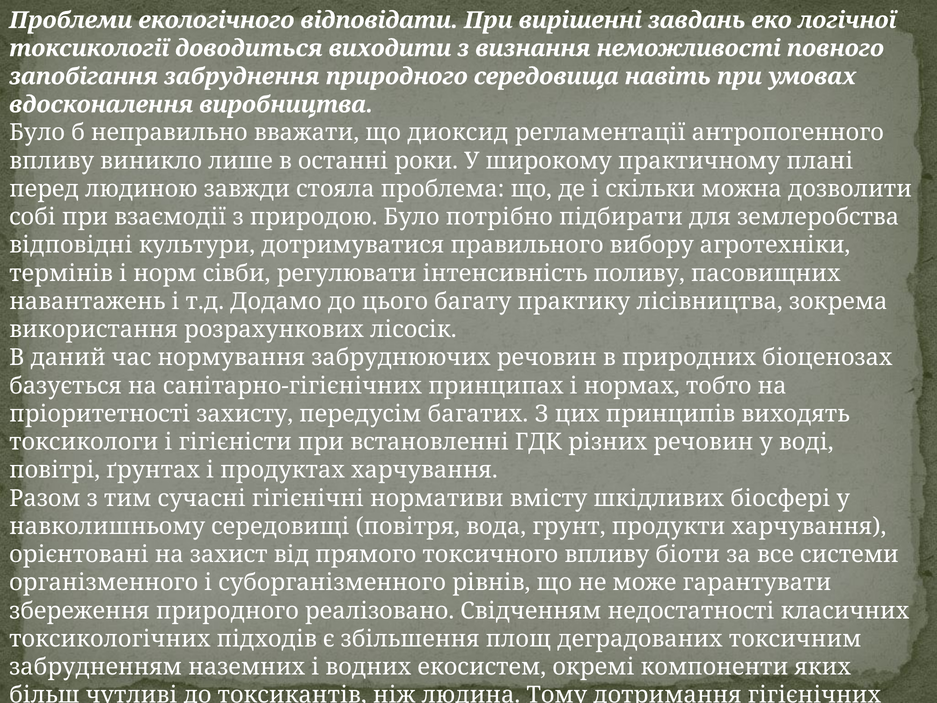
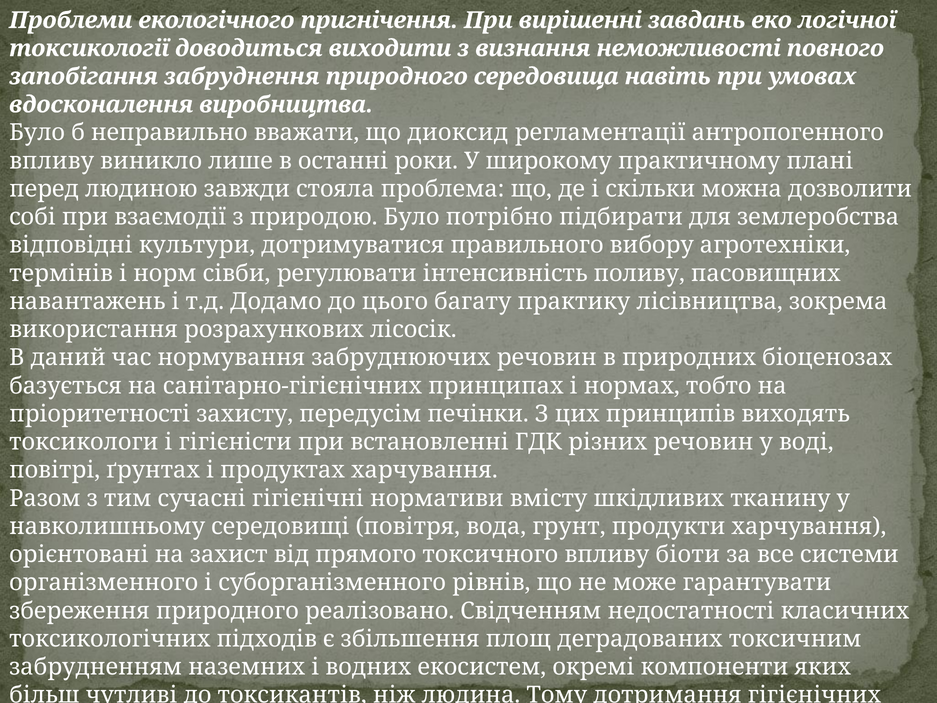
відповідати: відповідати -> пригнічення (379, 20)
багатих: багатих -> печінки (478, 414)
біосфері: біосфері -> тканину (780, 498)
